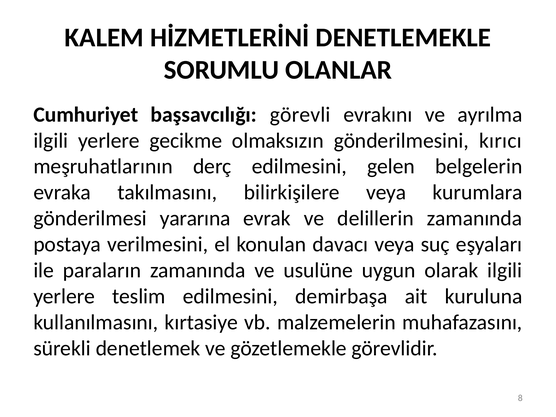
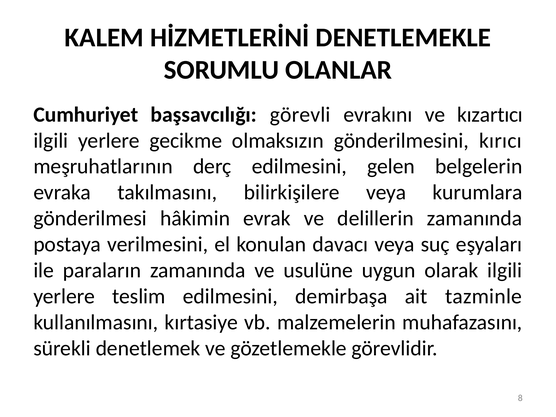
ayrılma: ayrılma -> kızartıcı (490, 115)
yararına: yararına -> hâkimin (195, 218)
kuruluna: kuruluna -> tazminle (484, 296)
